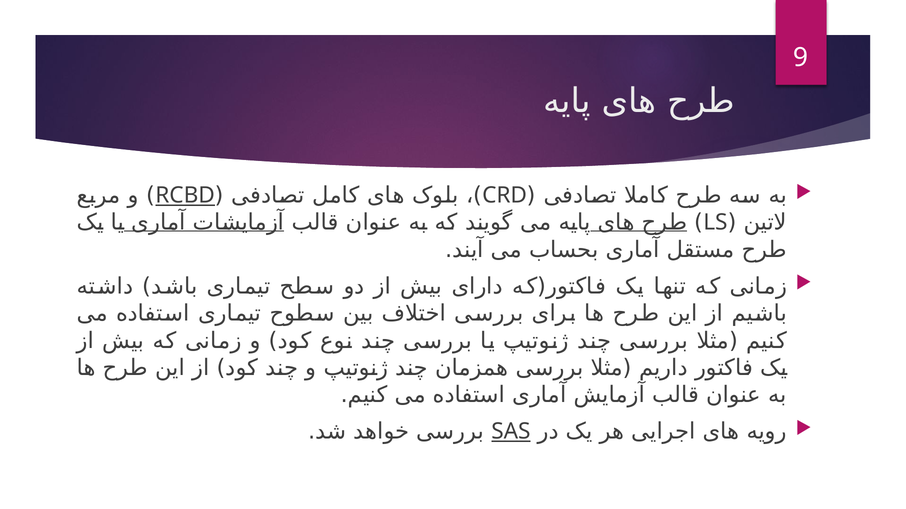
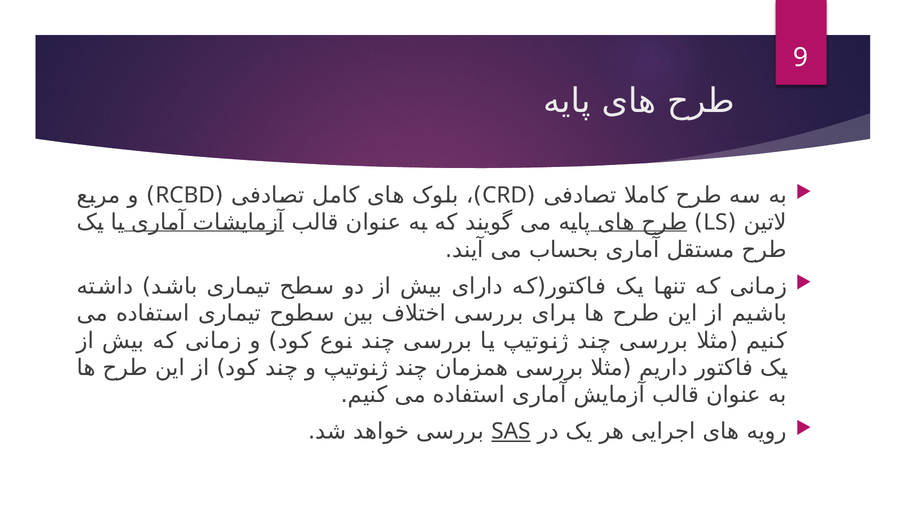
RCBD underline: present -> none (185, 196)
